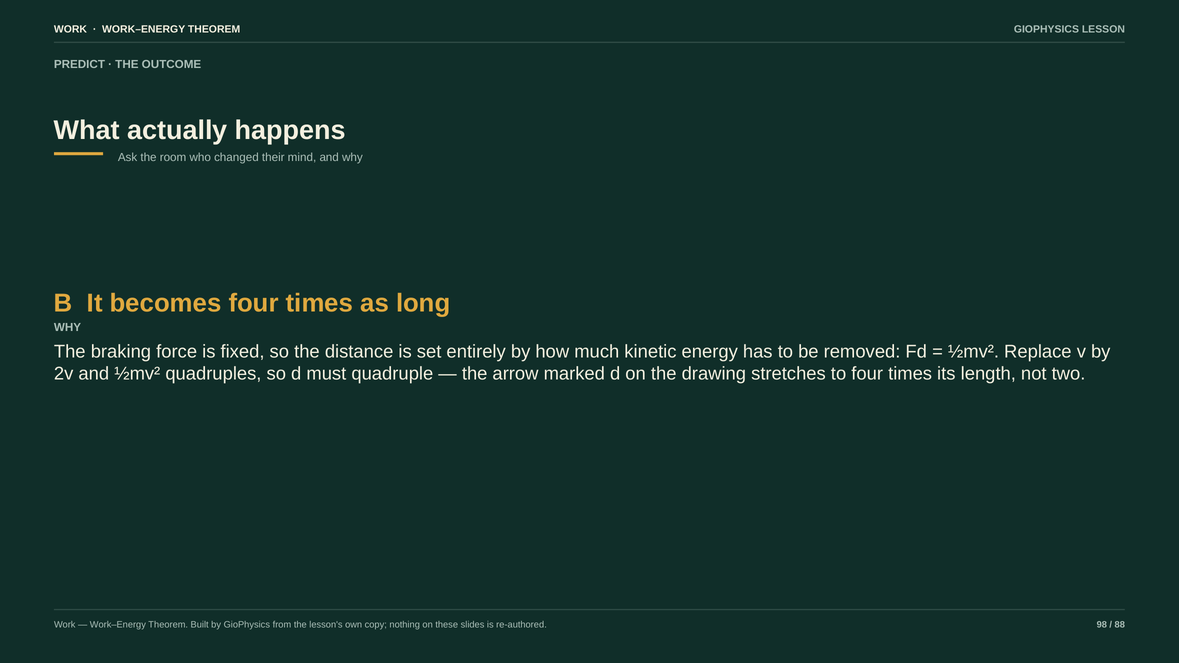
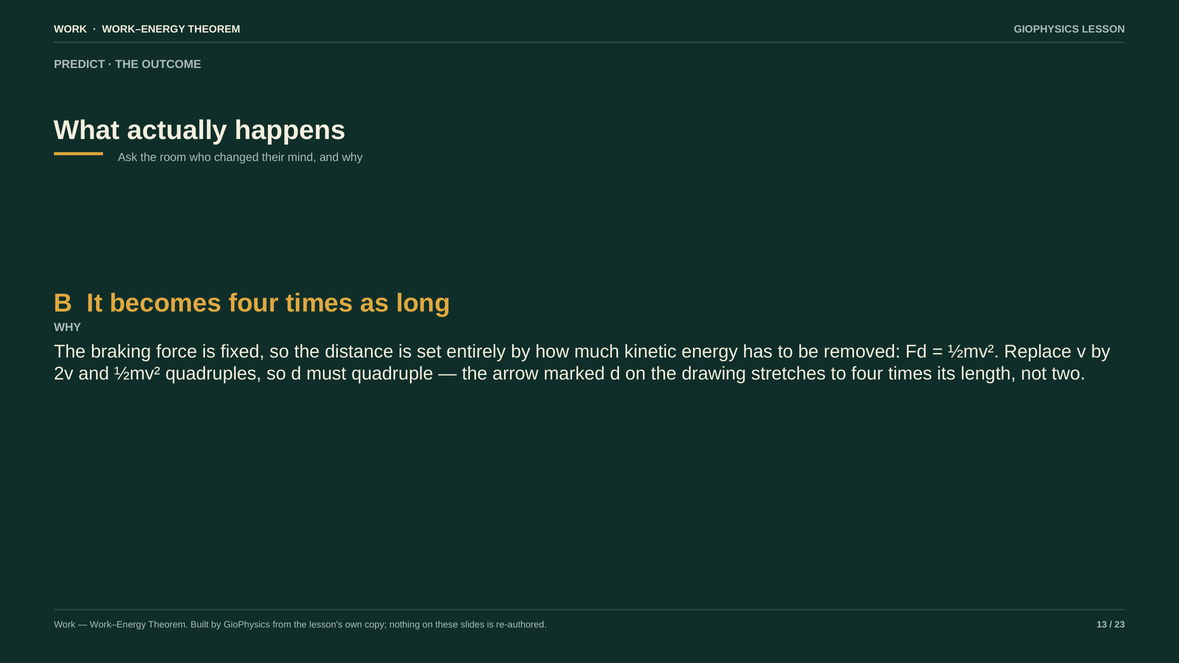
98: 98 -> 13 (1102, 625)
88: 88 -> 23 (1120, 625)
